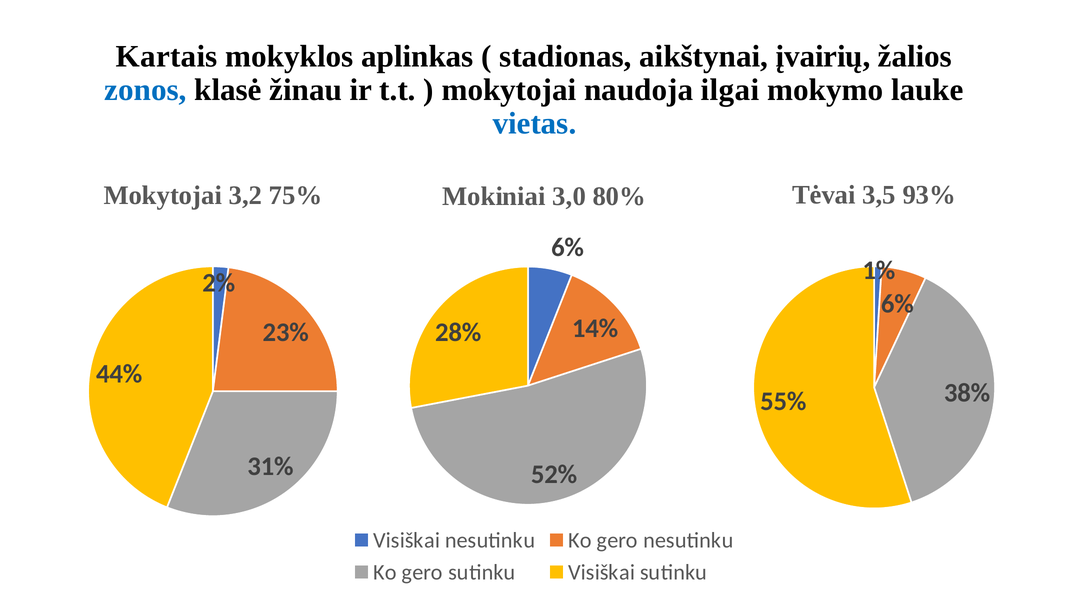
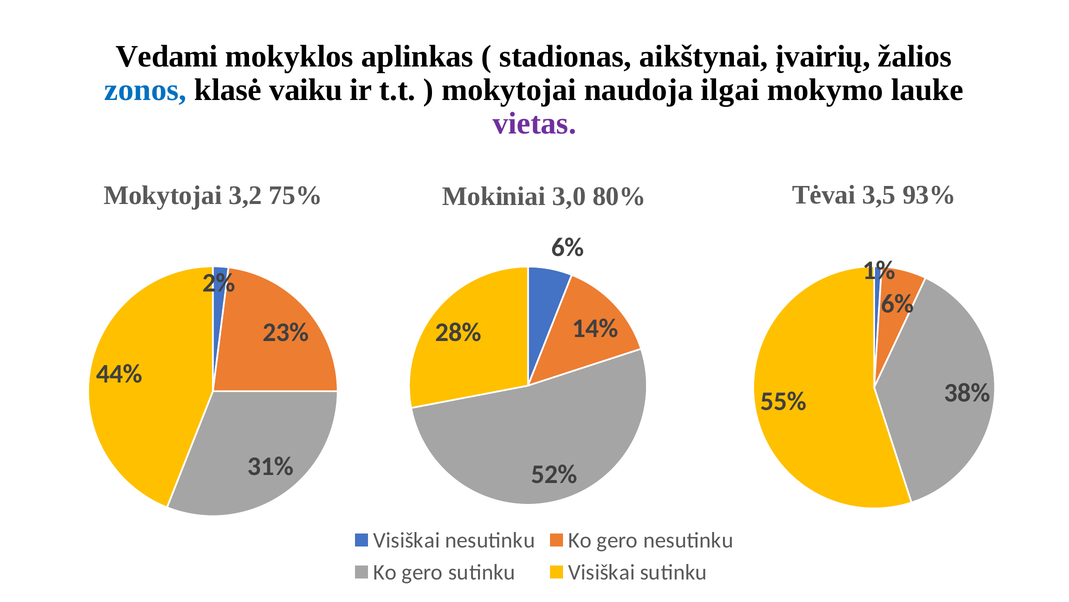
Kartais: Kartais -> Vedami (167, 56)
žinau: žinau -> vaiku (306, 90)
vietas colour: blue -> purple (534, 124)
